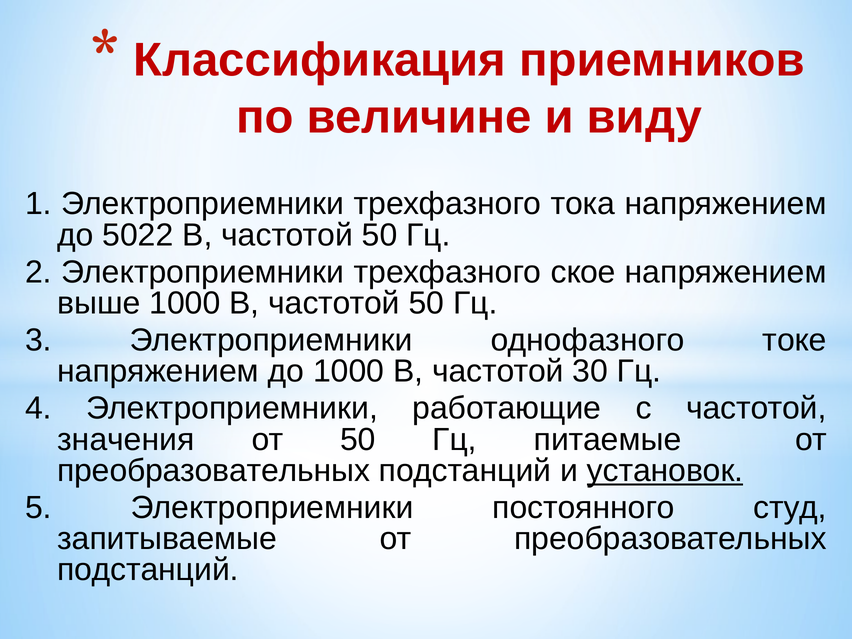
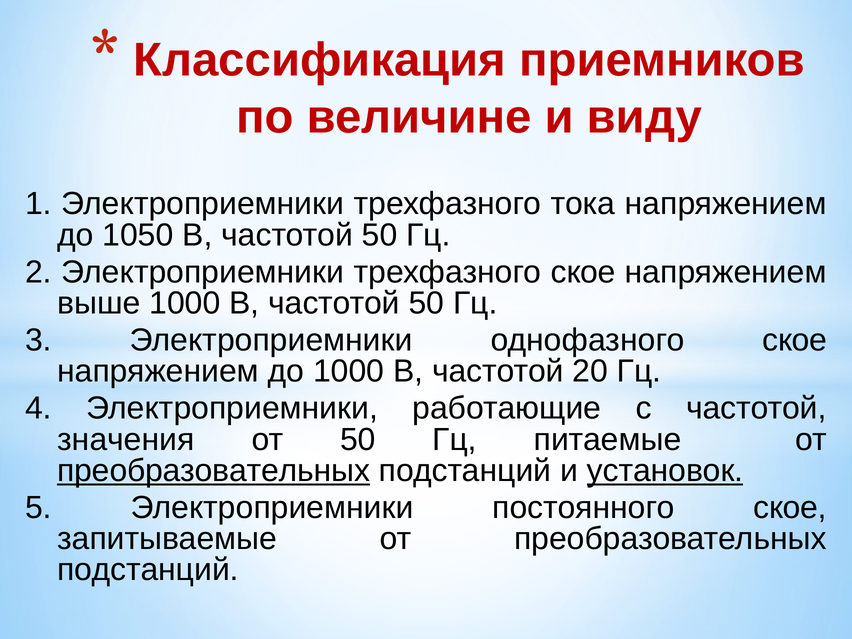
5022: 5022 -> 1050 (138, 235)
однофазного токе: токе -> ское (795, 340)
30: 30 -> 20 (590, 371)
преобразовательных underline: none -> present (214, 471)
постоянного студ: студ -> ское (790, 508)
